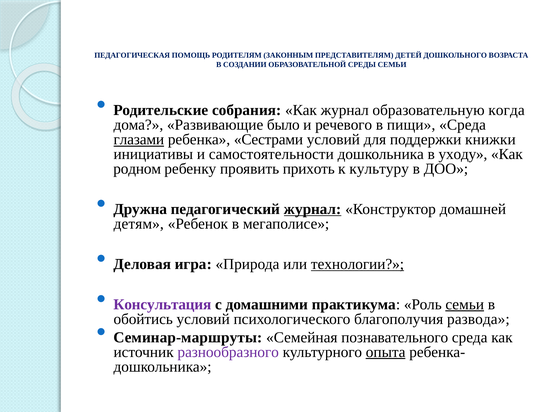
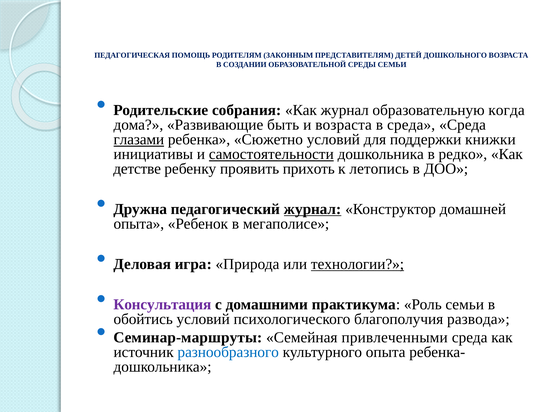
было: было -> быть (283, 125)
и речевого: речевого -> возраста (344, 125)
в пищи: пищи -> среда (411, 125)
Сестрами: Сестрами -> Сюжетно (268, 139)
самостоятельности underline: none -> present (271, 154)
уходу: уходу -> редко (463, 154)
родном: родном -> детстве (137, 169)
культуру: культуру -> летопись (379, 169)
детям: детям -> опыта (139, 224)
семьи underline: present -> none (465, 304)
познавательного: познавательного -> привлеченными (395, 337)
разнообразного colour: purple -> blue (228, 352)
опыта underline: present -> none (386, 352)
